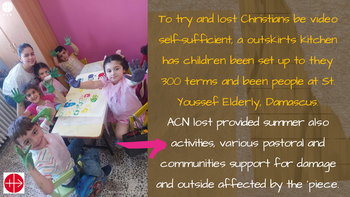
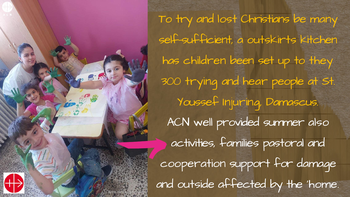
video: video -> many (324, 19)
terms: terms -> trying (201, 81)
and been: been -> hear (255, 81)
Elderly: Elderly -> Injuring (242, 102)
ACN lost: lost -> well (203, 122)
various: various -> families (239, 142)
communities: communities -> cooperation (193, 163)
piece: piece -> home (323, 184)
